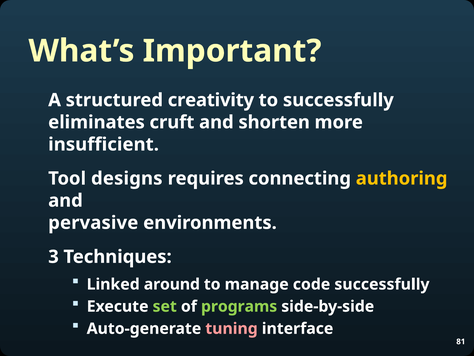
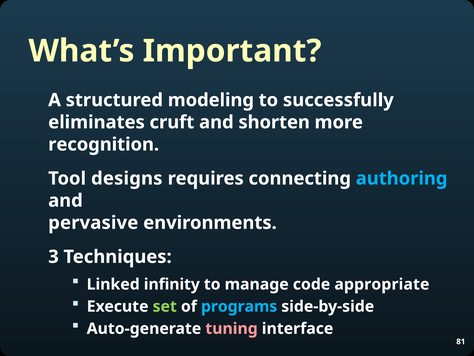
creativity: creativity -> modeling (211, 100)
insufficient: insufficient -> recognition (104, 144)
authoring colour: yellow -> light blue (402, 178)
around: around -> infinity (172, 284)
code successfully: successfully -> appropriate (382, 284)
programs colour: light green -> light blue (239, 306)
